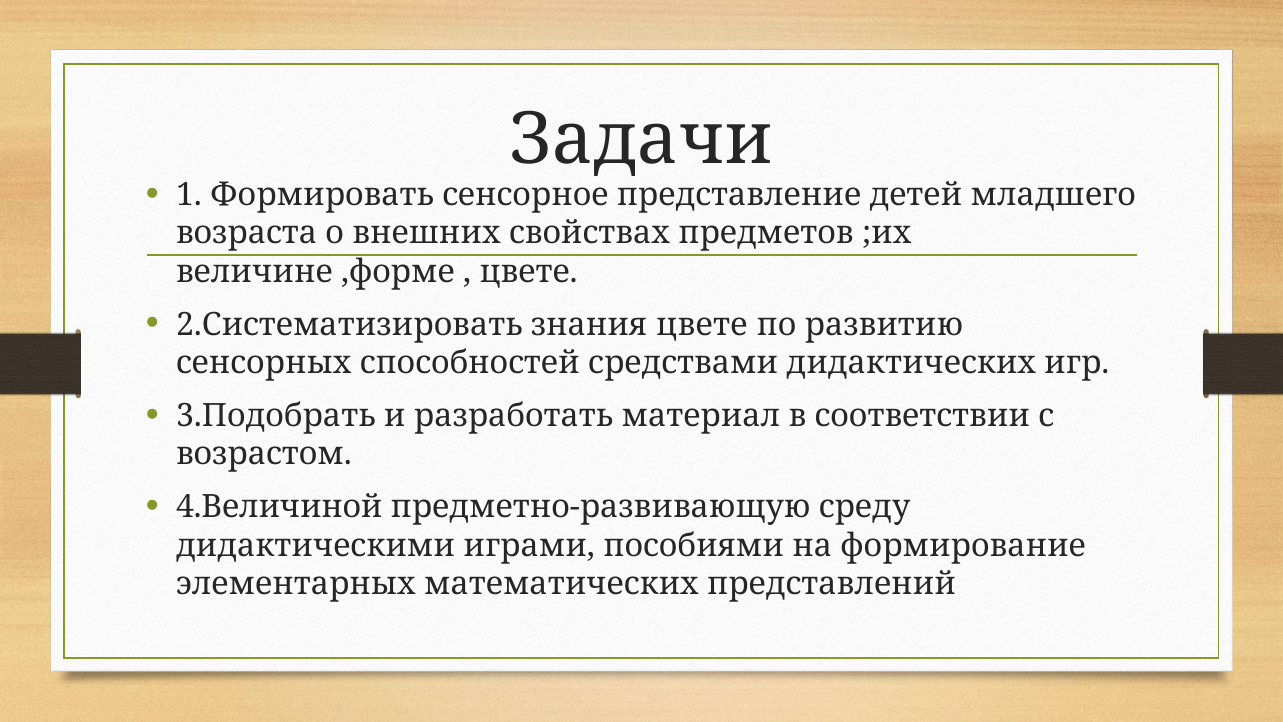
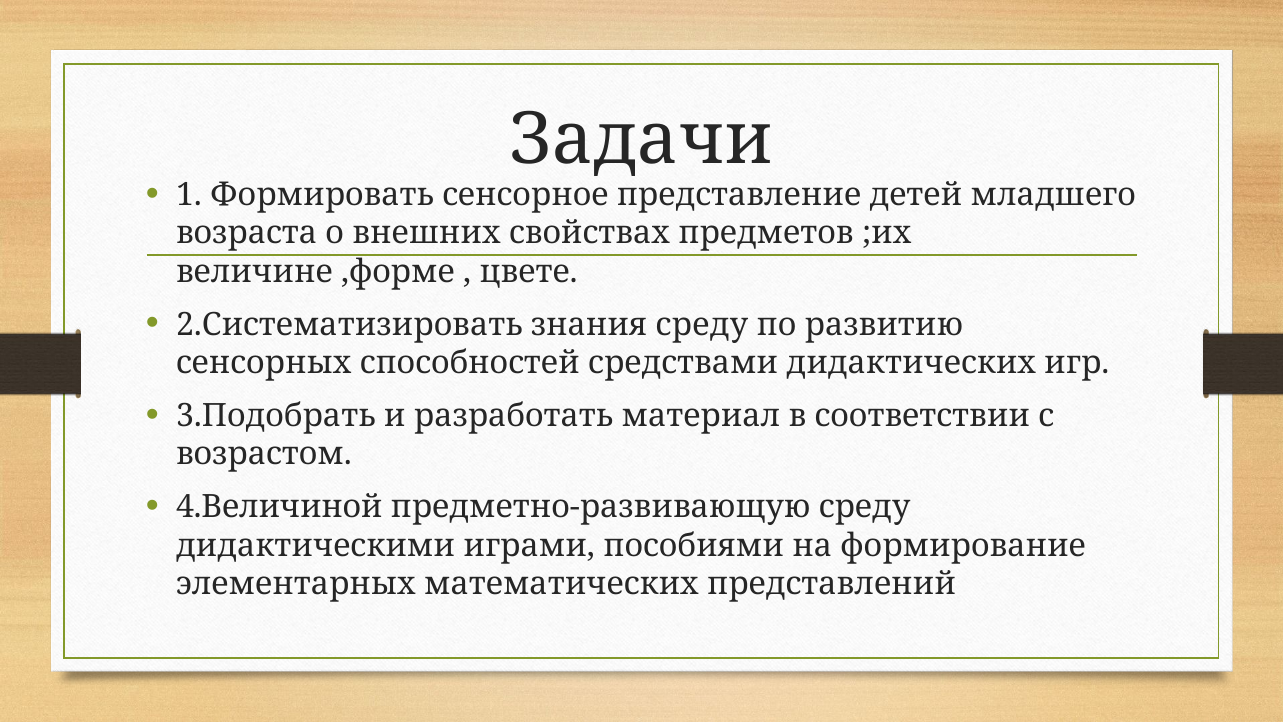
знания цвете: цвете -> среду (702, 324)
